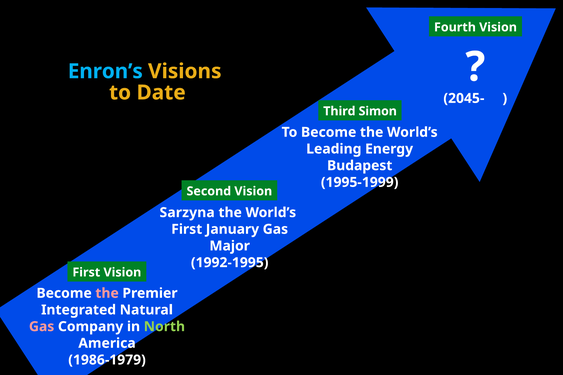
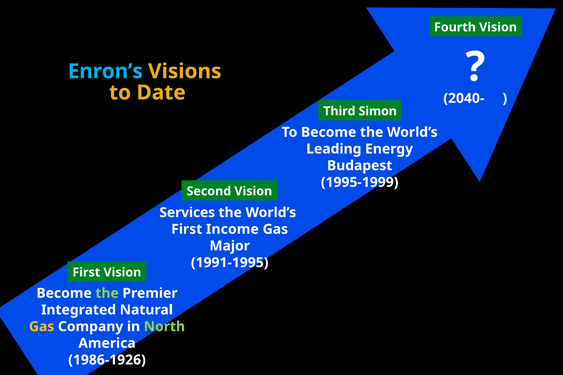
2045-: 2045- -> 2040- (464, 98)
Sarzyna: Sarzyna -> Services (187, 213)
January: January -> Income (232, 229)
1992-1995: 1992-1995 -> 1991-1995 (230, 263)
the colour: pink -> light green (107, 293)
Gas colour: pink -> yellow (42, 327)
1986-1979: 1986-1979 -> 1986-1926 (107, 360)
